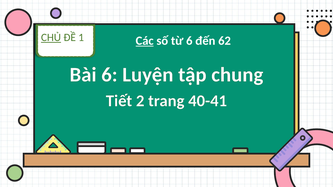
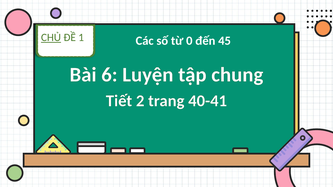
Các underline: present -> none (145, 41)
từ 6: 6 -> 0 (189, 41)
62: 62 -> 45 (225, 41)
